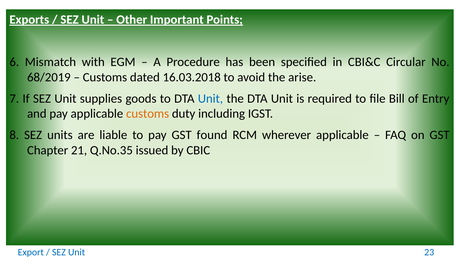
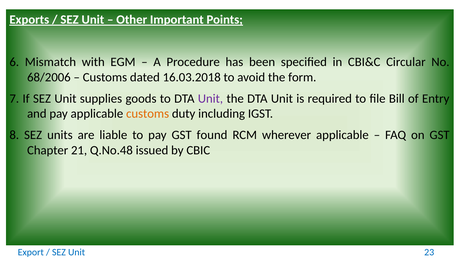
68/2019: 68/2019 -> 68/2006 (49, 77)
arise: arise -> form (302, 77)
Unit colour: blue -> purple (210, 99)
Q.No.35: Q.No.35 -> Q.No.48 (111, 150)
